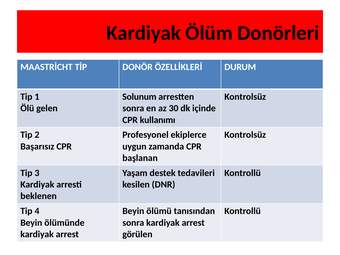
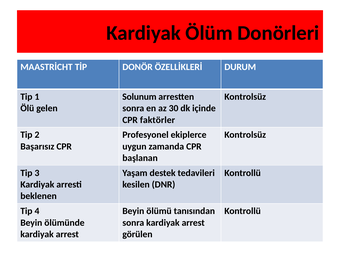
kullanımı: kullanımı -> faktörler (158, 120)
